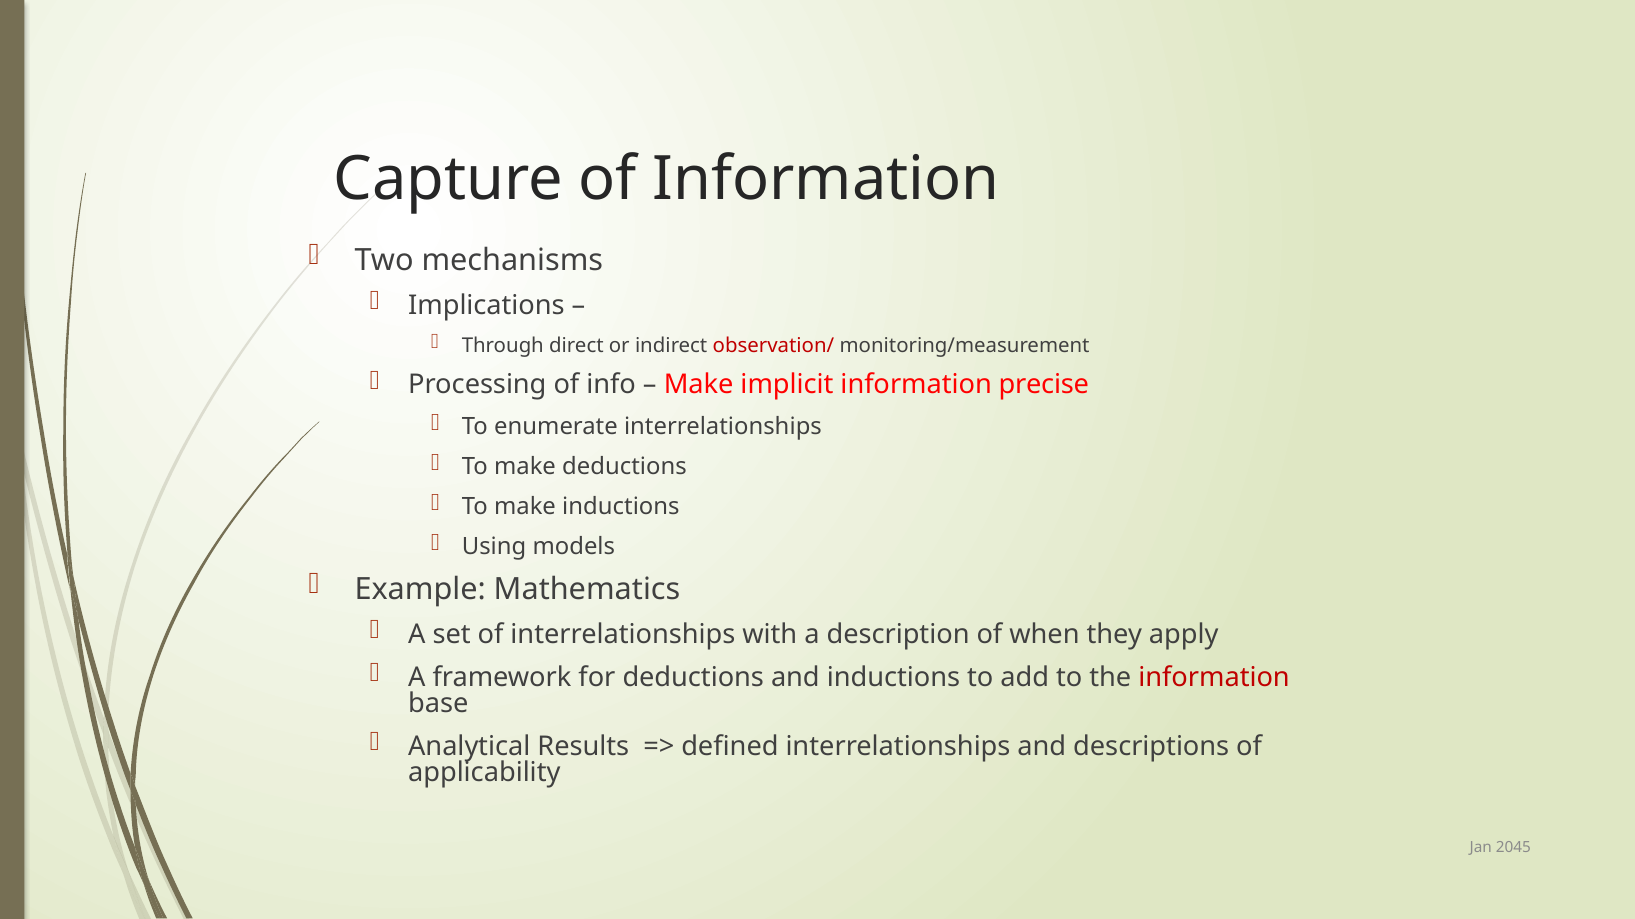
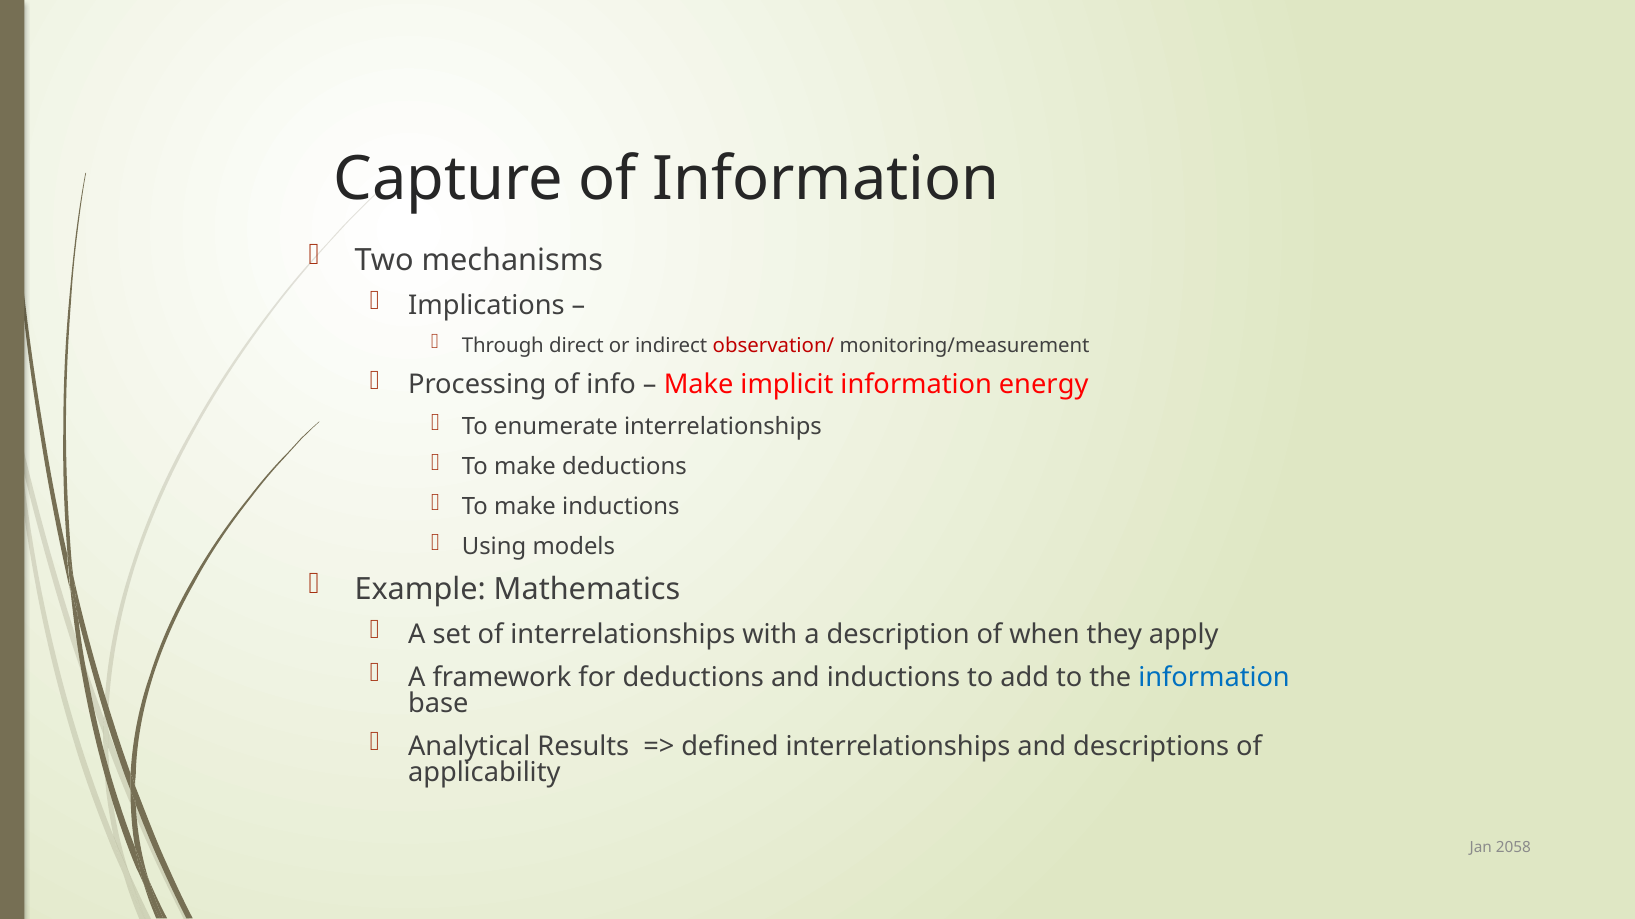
precise: precise -> energy (1044, 385)
information colour: red -> blue (1214, 678)
2045: 2045 -> 2058 (1513, 848)
